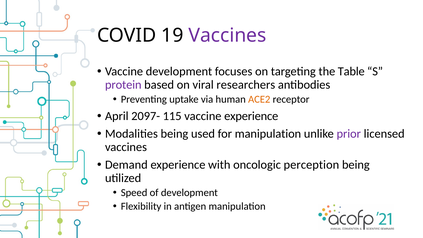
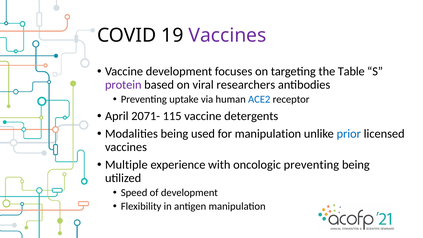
ACE2 colour: orange -> blue (259, 99)
2097-: 2097- -> 2071- (146, 116)
vaccine experience: experience -> detergents (251, 116)
prior colour: purple -> blue (349, 134)
Demand: Demand -> Multiple (126, 165)
oncologic perception: perception -> preventing (311, 165)
